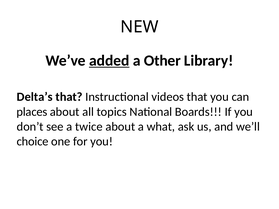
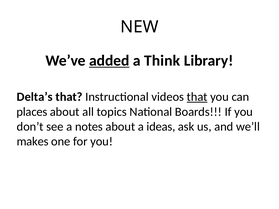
Other: Other -> Think (162, 61)
that underline: none -> present (197, 97)
twice: twice -> notes (89, 127)
what: what -> ideas (161, 127)
choice: choice -> makes (33, 142)
